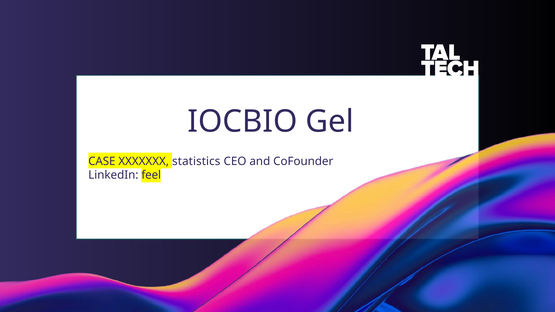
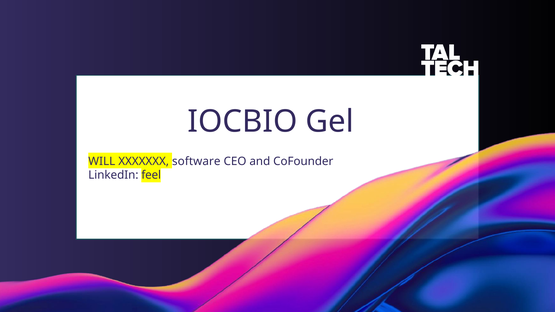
CASE: CASE -> WILL (102, 161)
statistics: statistics -> software (196, 161)
